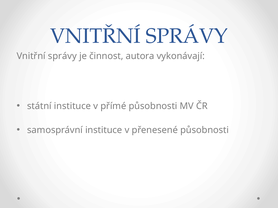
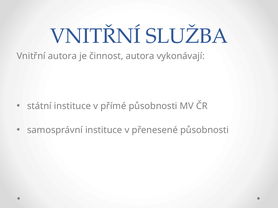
SPRÁVY: SPRÁVY -> SLUŽBA (187, 36)
správy: správy -> autora (62, 56)
